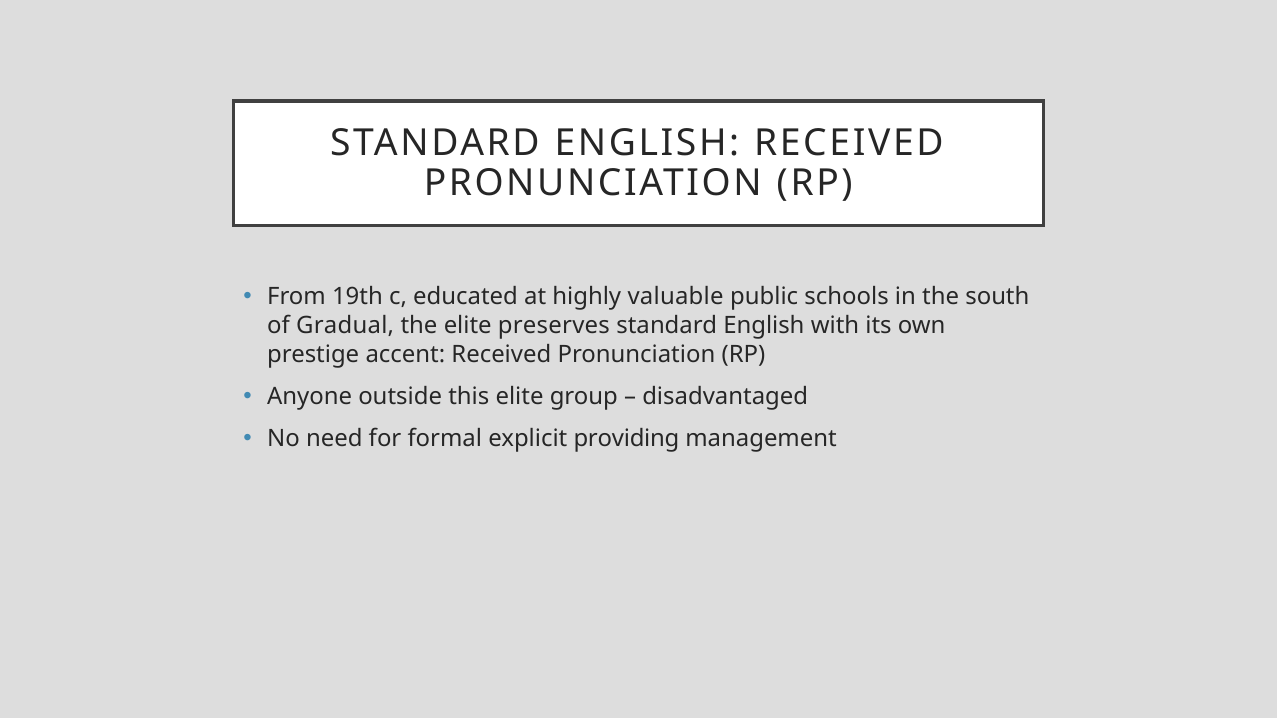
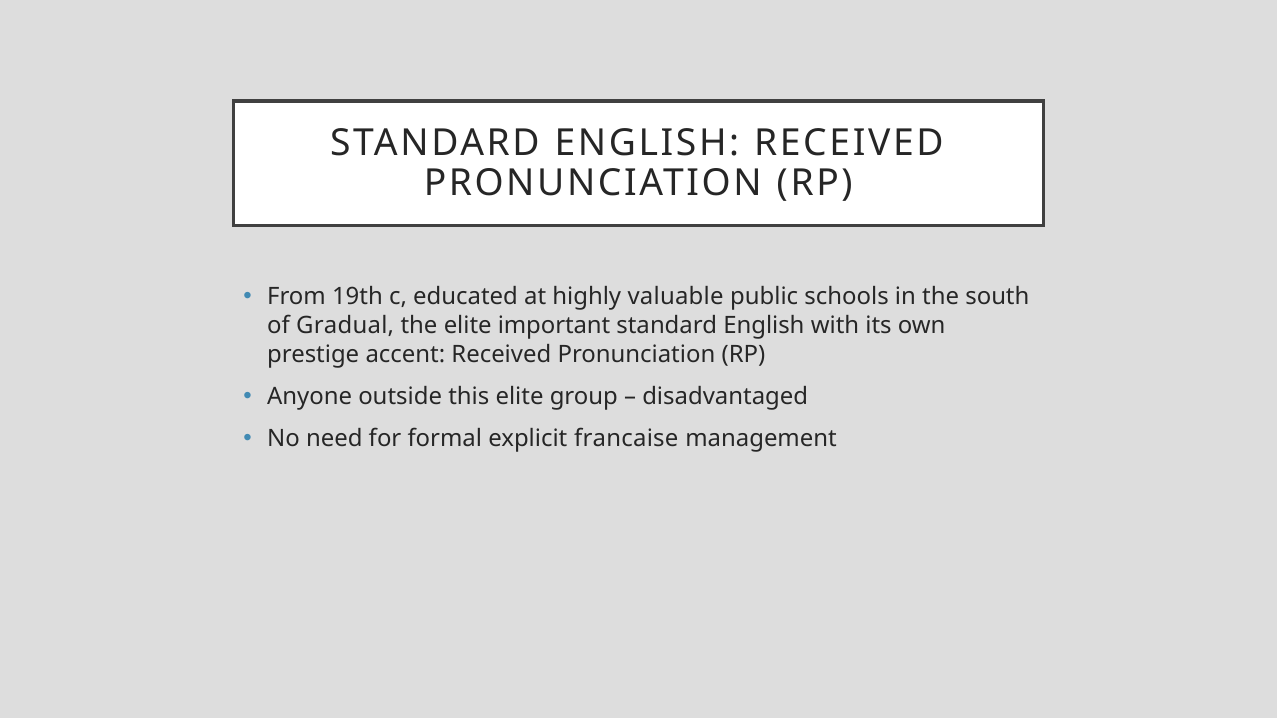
preserves: preserves -> important (554, 326)
providing: providing -> francaise (626, 439)
